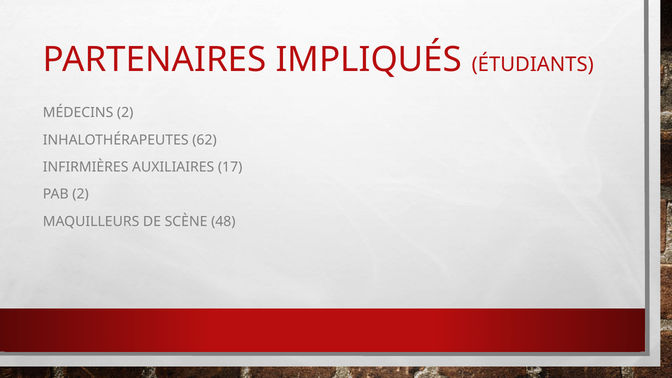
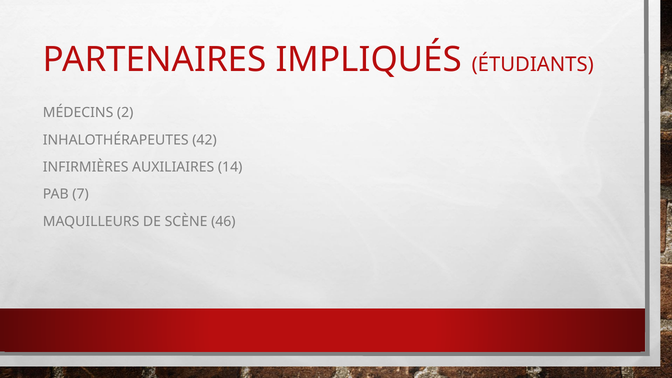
62: 62 -> 42 (205, 140)
17: 17 -> 14 (230, 167)
PAB 2: 2 -> 7 (81, 194)
48: 48 -> 46 (223, 221)
